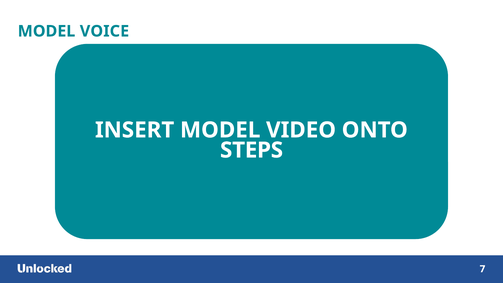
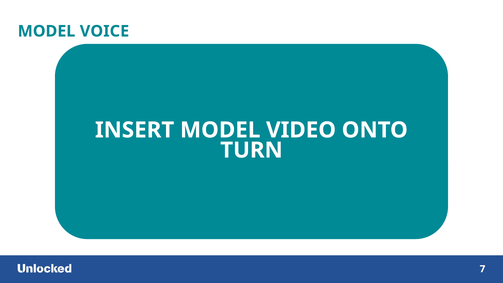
STEPS: STEPS -> TURN (251, 150)
